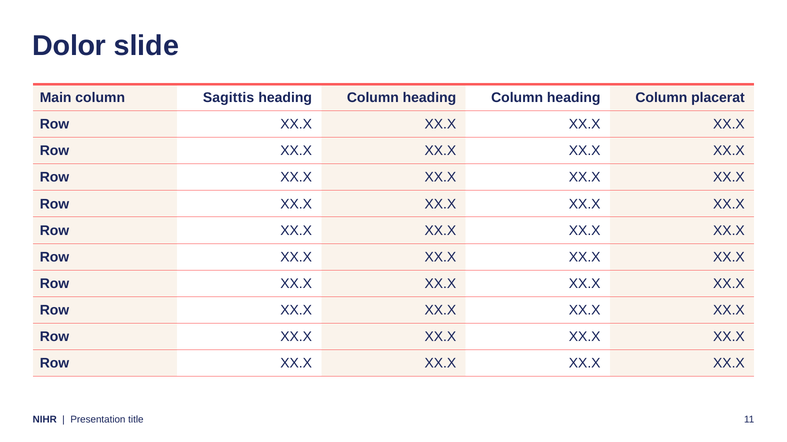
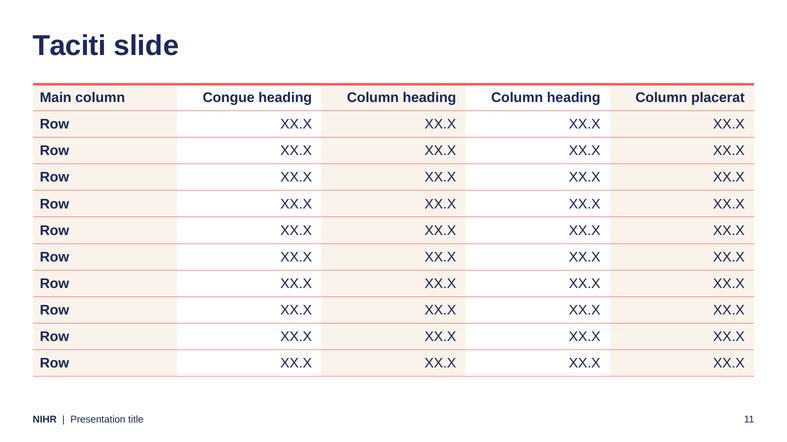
Dolor: Dolor -> Taciti (69, 46)
Sagittis: Sagittis -> Congue (229, 98)
